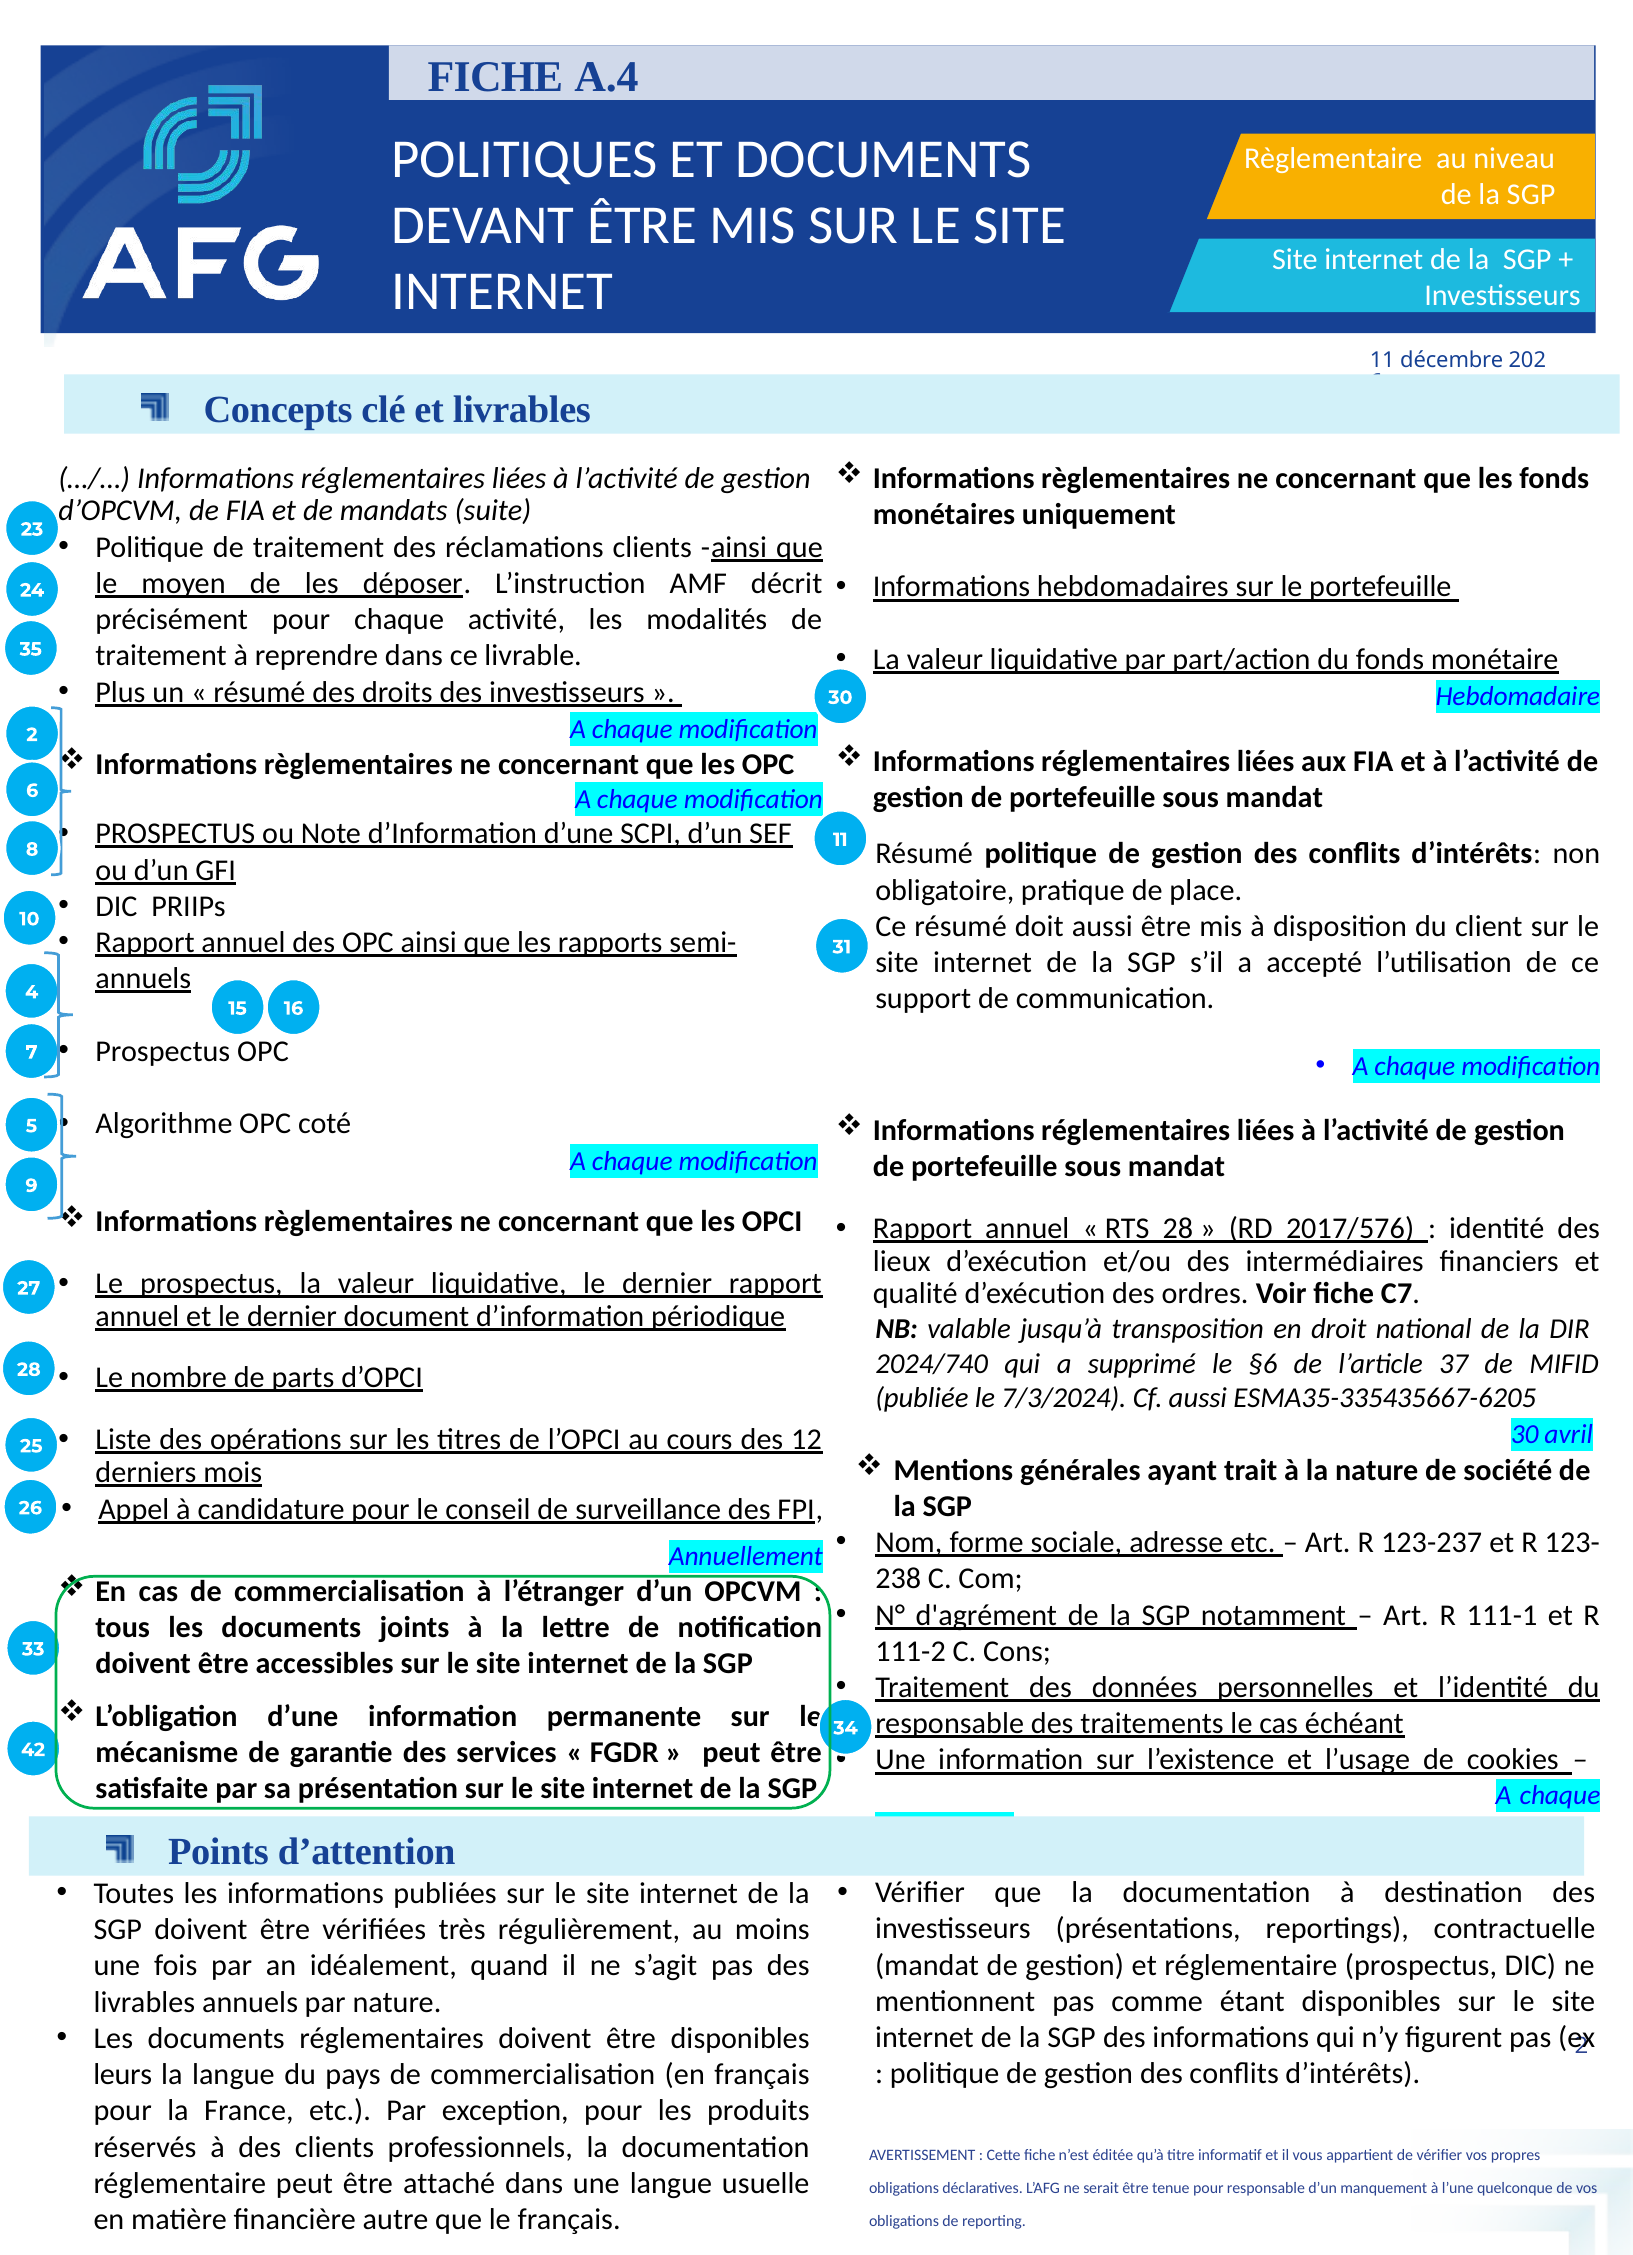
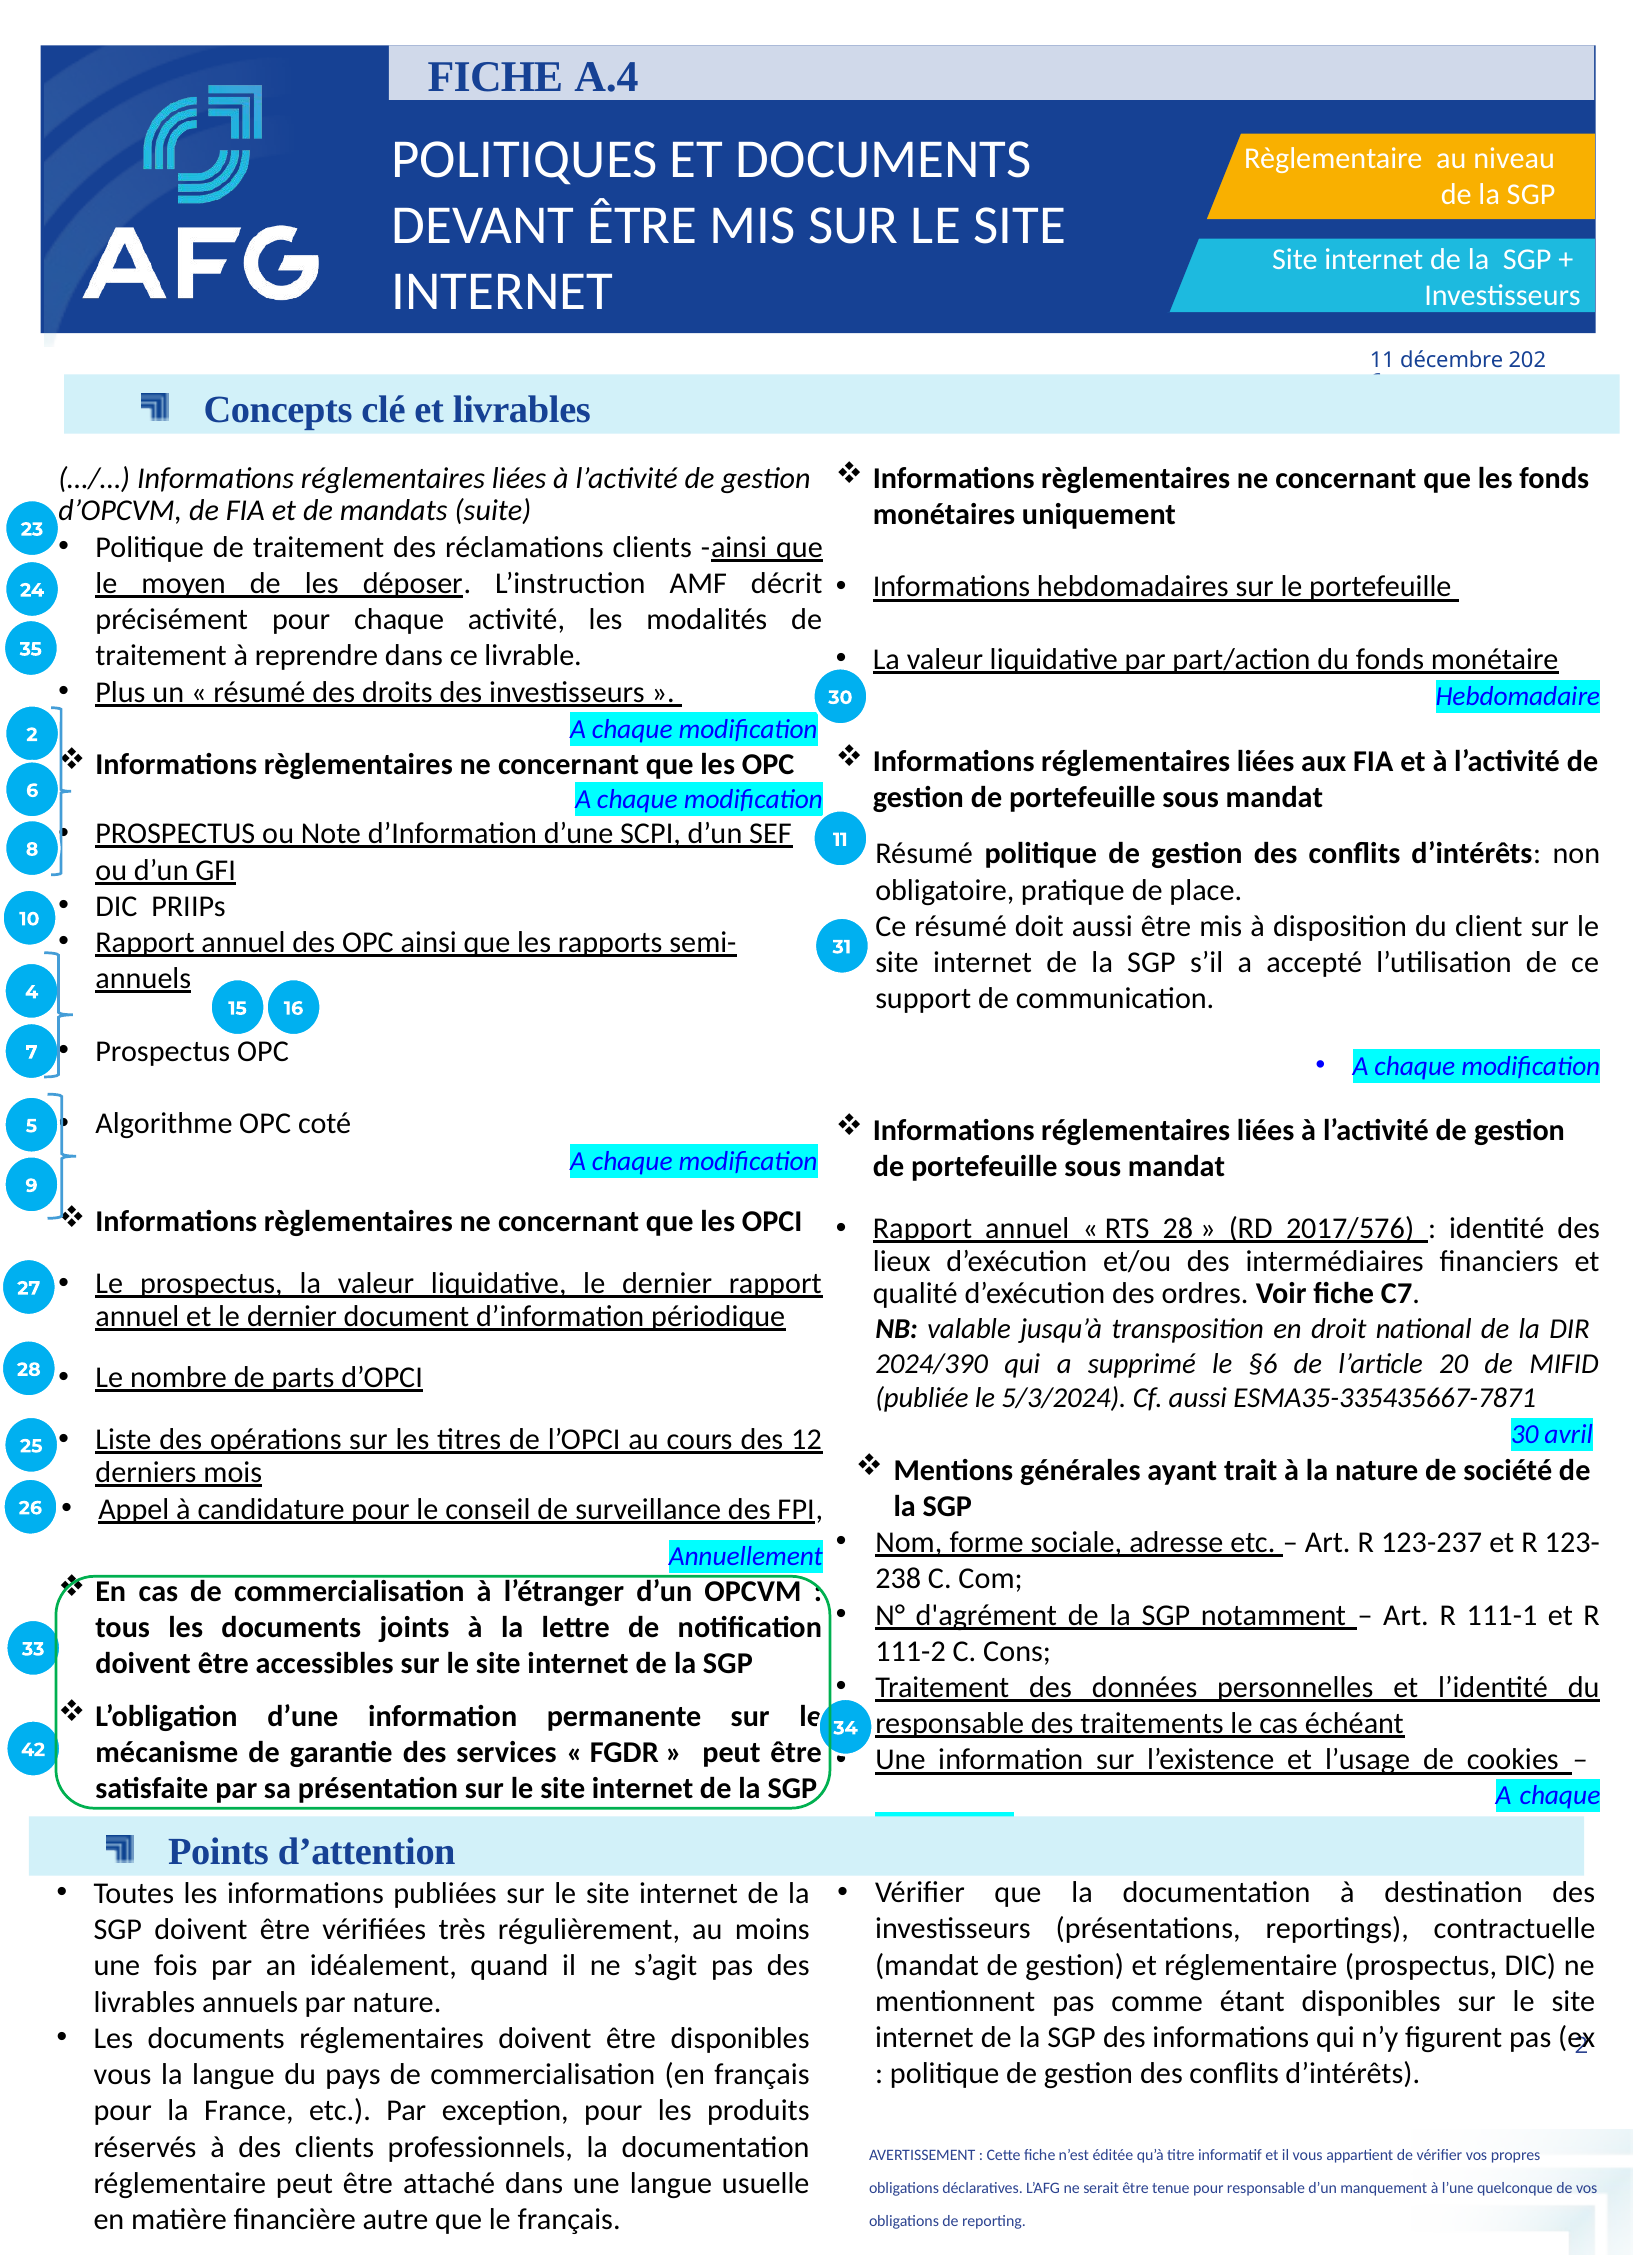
2024/740: 2024/740 -> 2024/390 (932, 1364)
37: 37 -> 20 (1454, 1364)
7/3/2024: 7/3/2024 -> 5/3/2024 (1064, 1398)
ESMA35-335435667-6205: ESMA35-335435667-6205 -> ESMA35-335435667-7871 (1385, 1398)
leurs: leurs -> vous (122, 2075)
